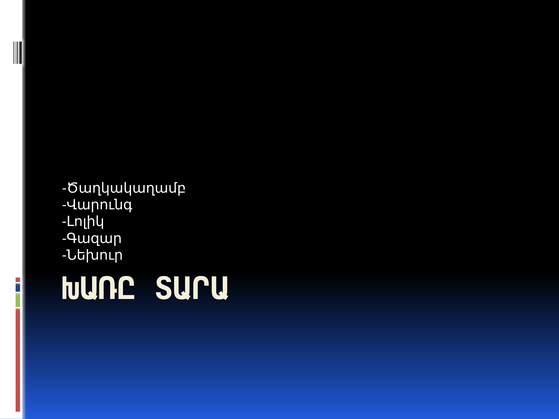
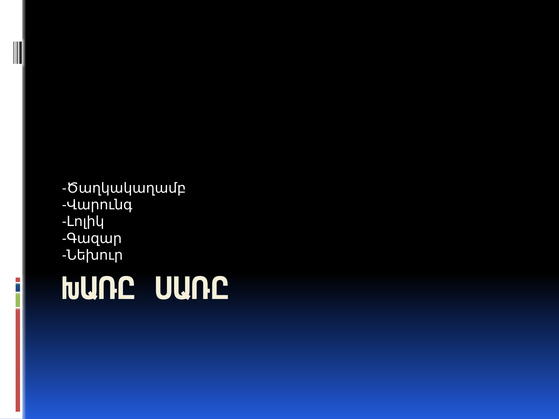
ՏԱՐԱ: ՏԱՐԱ -> ՍԱՌԸ (192, 289)
